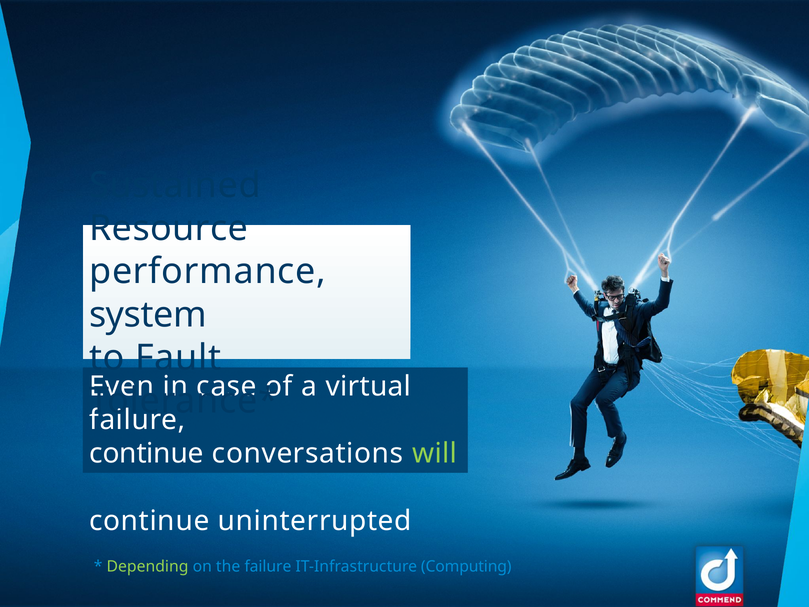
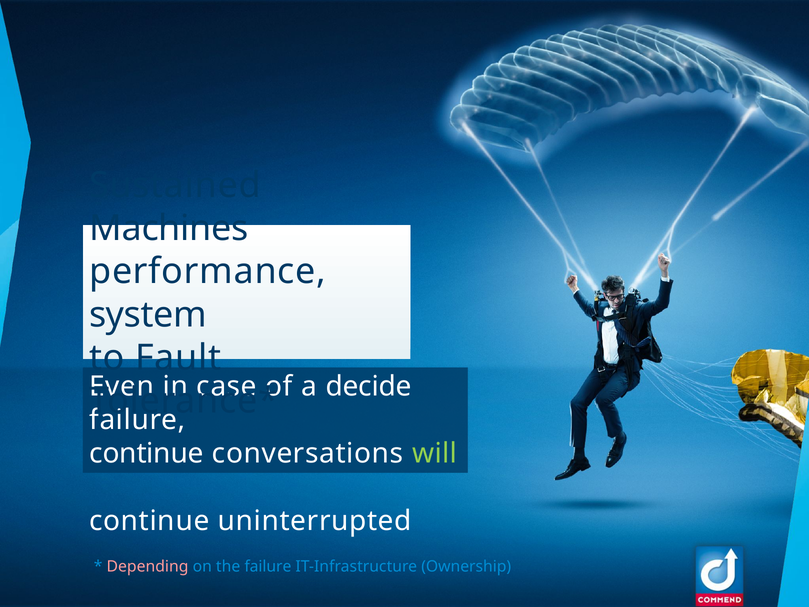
Resource: Resource -> Machines (169, 228)
virtual: virtual -> decide (369, 386)
Depending colour: light green -> pink (147, 566)
Computing: Computing -> Ownership (466, 566)
